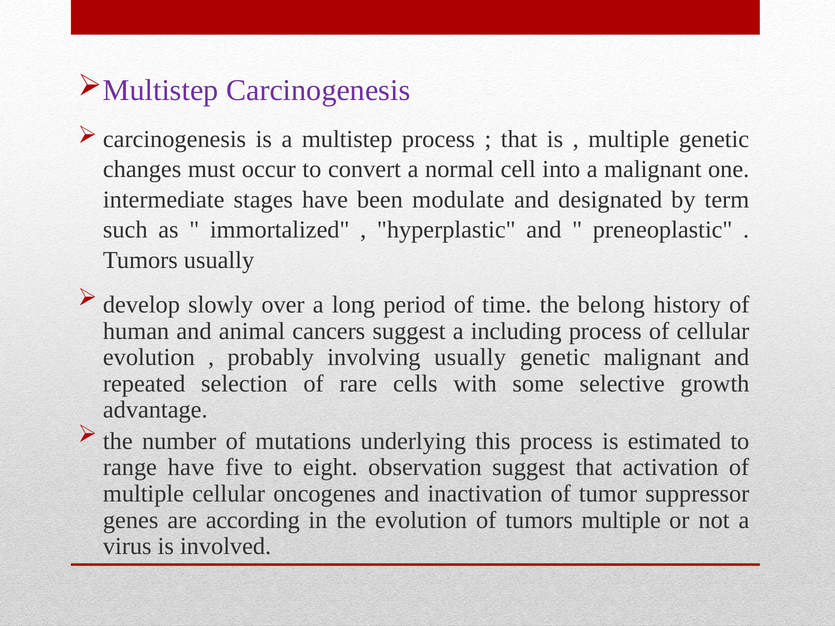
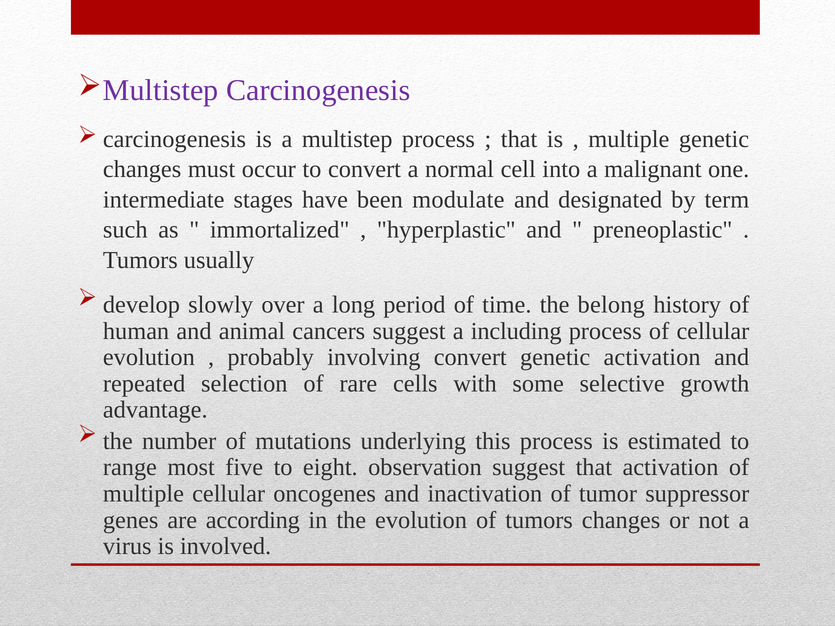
involving usually: usually -> convert (470, 357)
genetic malignant: malignant -> activation (652, 357)
range have: have -> most (191, 468)
tumors multiple: multiple -> changes (621, 520)
